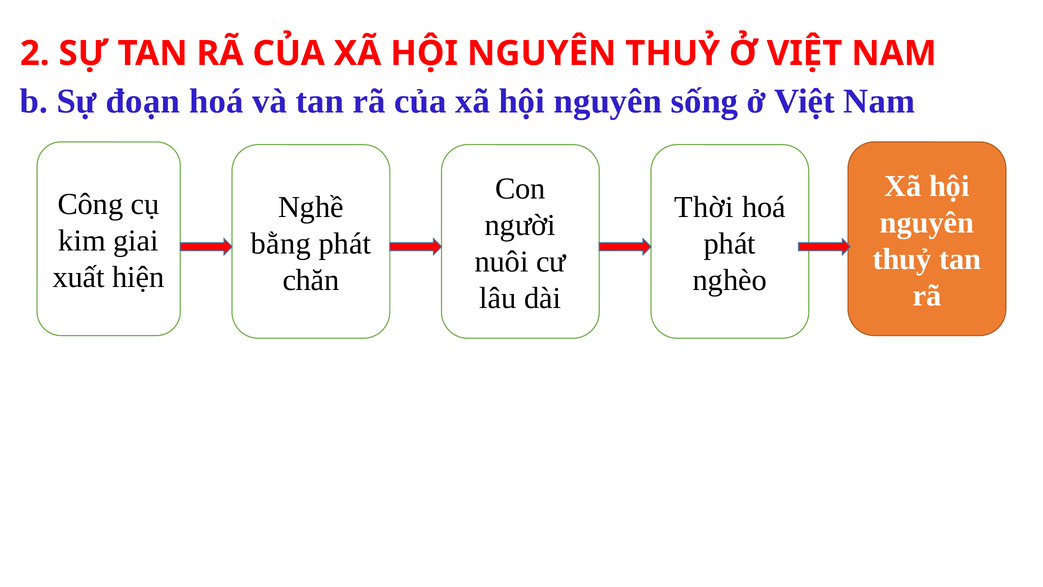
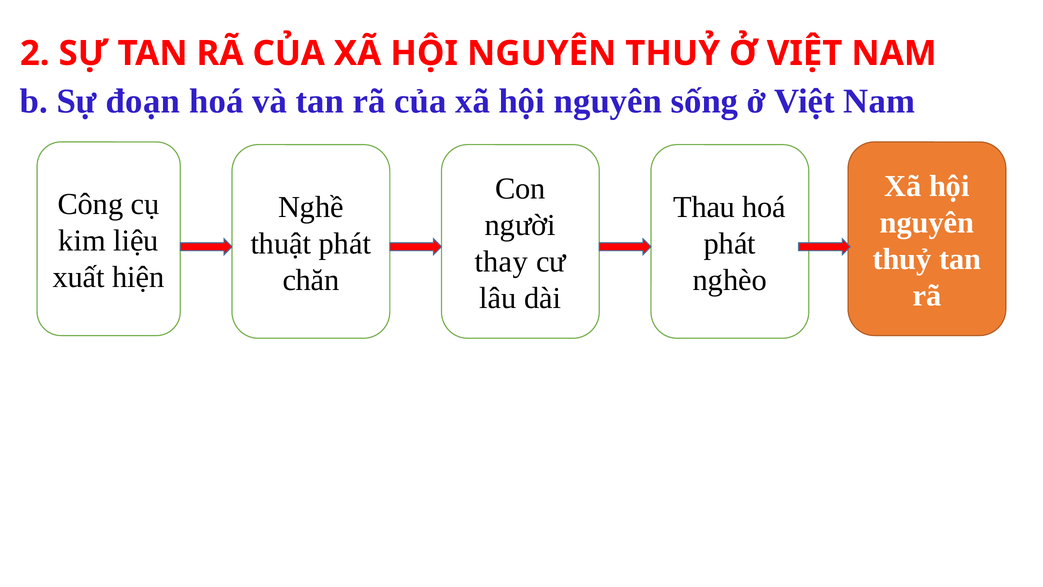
Thời: Thời -> Thau (704, 207)
giai: giai -> liệu (136, 241)
bằng: bằng -> thuật (281, 243)
nuôi: nuôi -> thay (501, 262)
